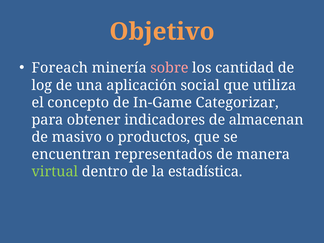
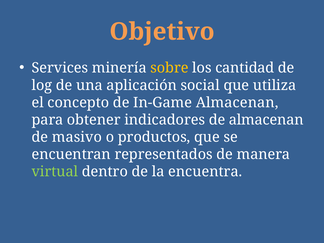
Foreach: Foreach -> Services (60, 68)
sobre colour: pink -> yellow (169, 68)
In-Game Categorizar: Categorizar -> Almacenan (237, 103)
estadística: estadística -> encuentra (205, 172)
